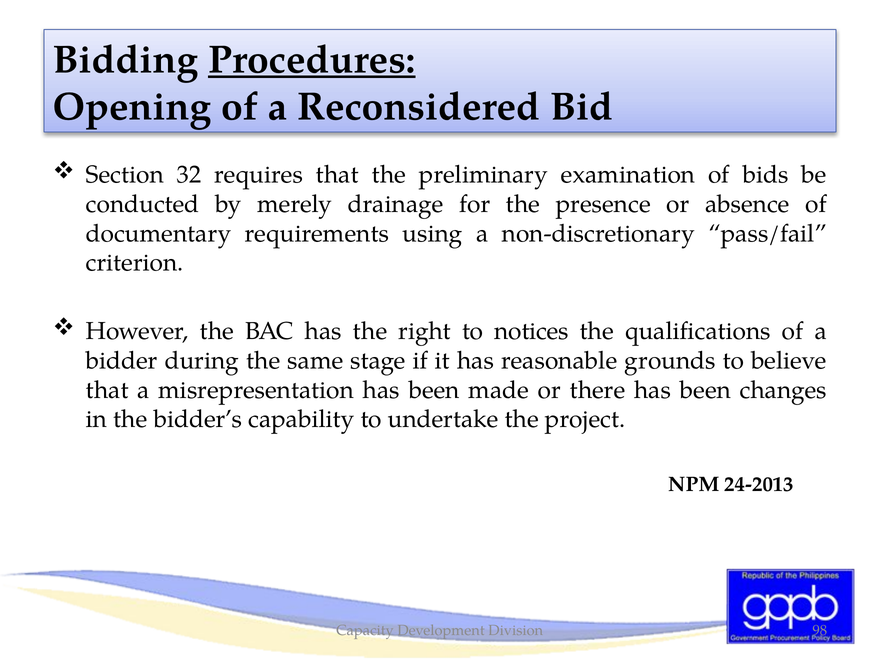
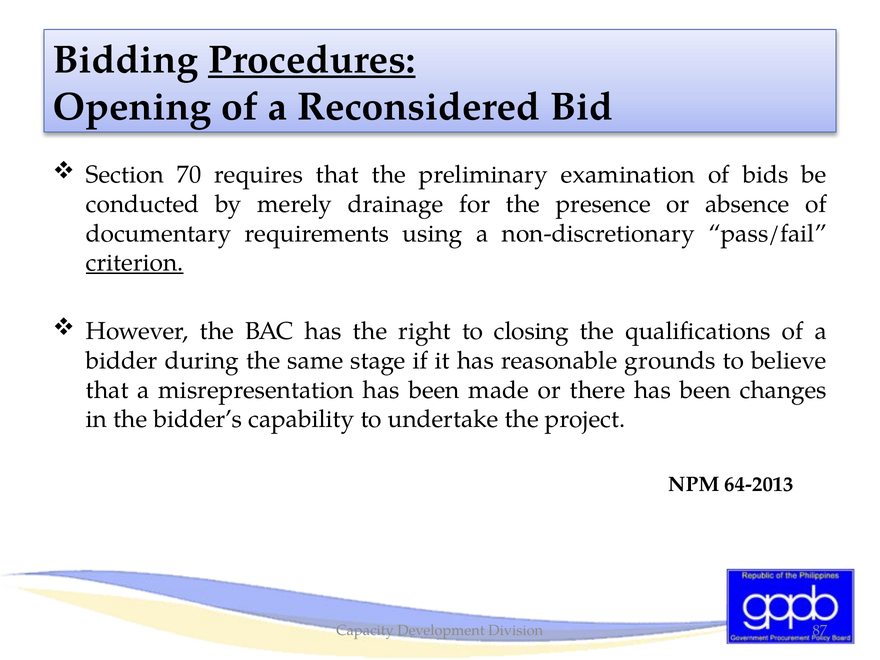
32: 32 -> 70 (189, 175)
criterion underline: none -> present (135, 263)
notices: notices -> closing (532, 331)
24-2013: 24-2013 -> 64-2013 (759, 485)
98: 98 -> 87 (820, 630)
